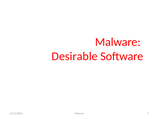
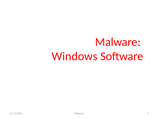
Desirable: Desirable -> Windows (75, 56)
